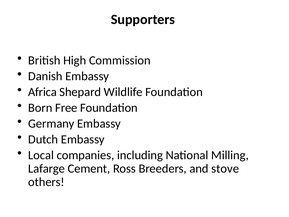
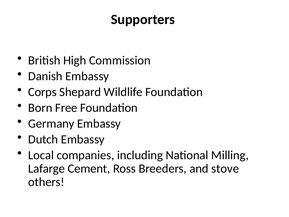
Africa: Africa -> Corps (42, 92)
